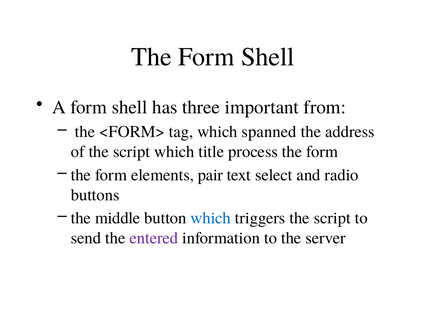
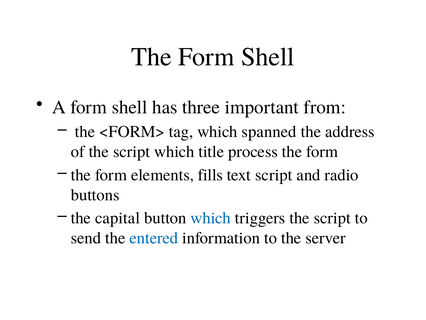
pair: pair -> fills (210, 175)
text select: select -> script (274, 175)
middle: middle -> capital (118, 218)
entered colour: purple -> blue (154, 238)
